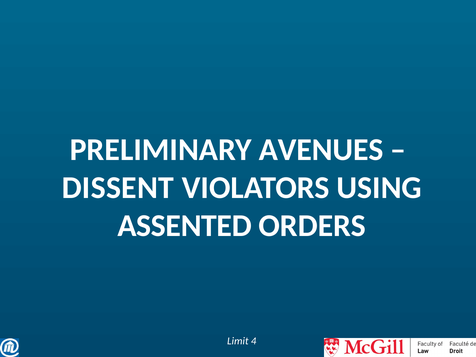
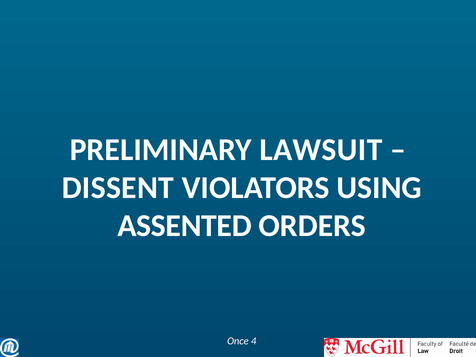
AVENUES: AVENUES -> LAWSUIT (321, 150)
Limit: Limit -> Once (238, 341)
